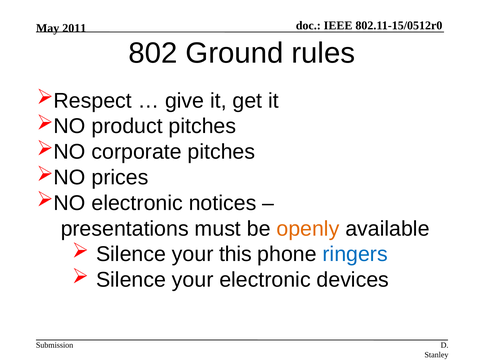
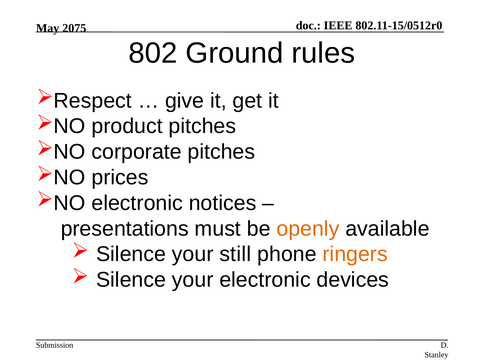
2011: 2011 -> 2075 (74, 28)
this: this -> still (235, 254)
ringers colour: blue -> orange (355, 254)
